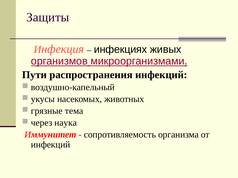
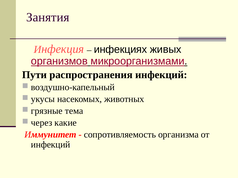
Защиты: Защиты -> Занятия (48, 17)
наука: наука -> какие (66, 123)
